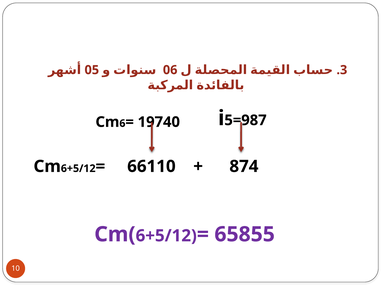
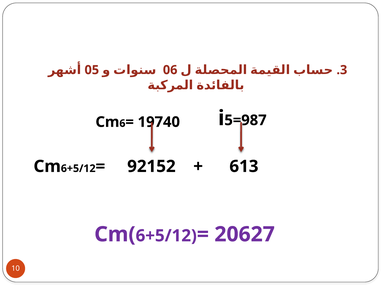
66110: 66110 -> 92152 (151, 166)
874: 874 -> 613 (244, 166)
65855: 65855 -> 20627 (245, 234)
